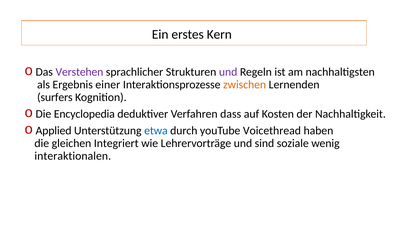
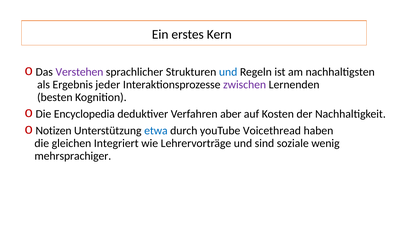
und colour: purple -> blue (228, 72)
einer: einer -> jeder (108, 85)
zwischen colour: orange -> purple (245, 85)
surfers: surfers -> besten (55, 97)
dass: dass -> aber (231, 114)
Applied: Applied -> Notizen (54, 131)
interaktionalen: interaktionalen -> mehrsprachiger (73, 156)
